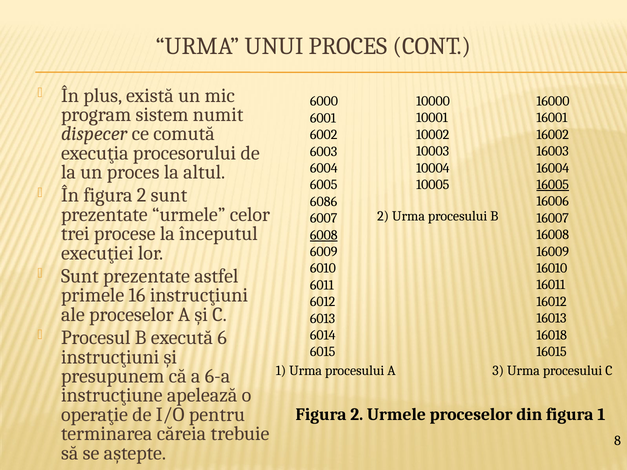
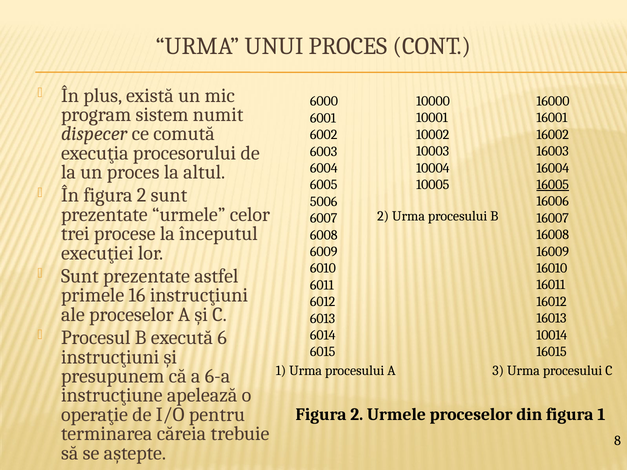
6086: 6086 -> 5006 (324, 202)
6008 underline: present -> none (324, 235)
16018: 16018 -> 10014 (552, 335)
